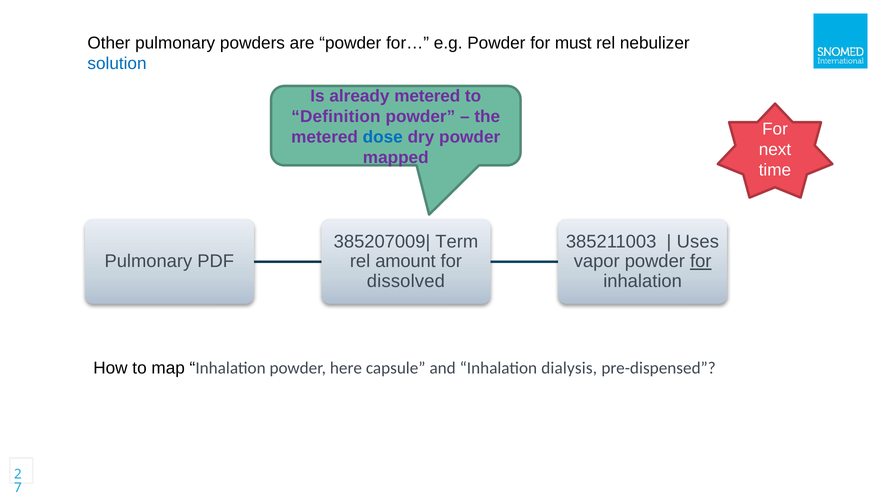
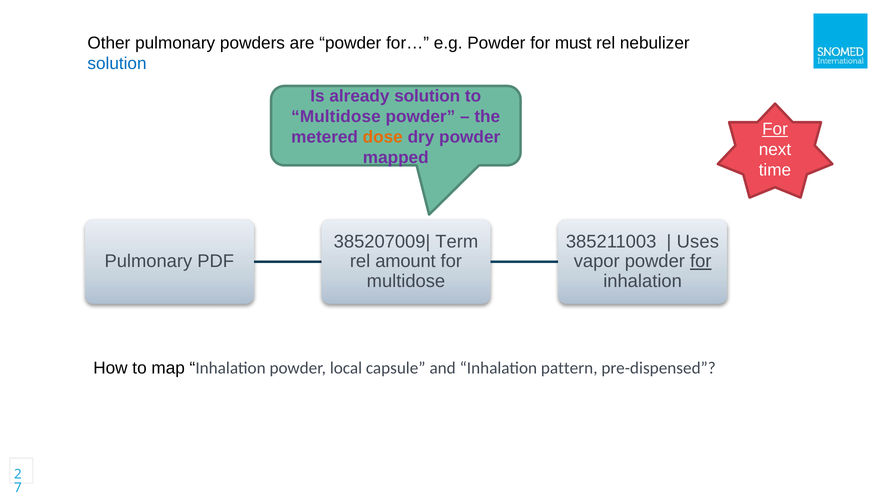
already metered: metered -> solution (427, 96)
Definition: Definition -> Multidose (336, 117)
For underline: none -> present (775, 129)
dose colour: blue -> orange (383, 137)
dissolved: dissolved -> multidose (406, 281)
here: here -> local (346, 368)
dialysis: dialysis -> pattern (569, 368)
